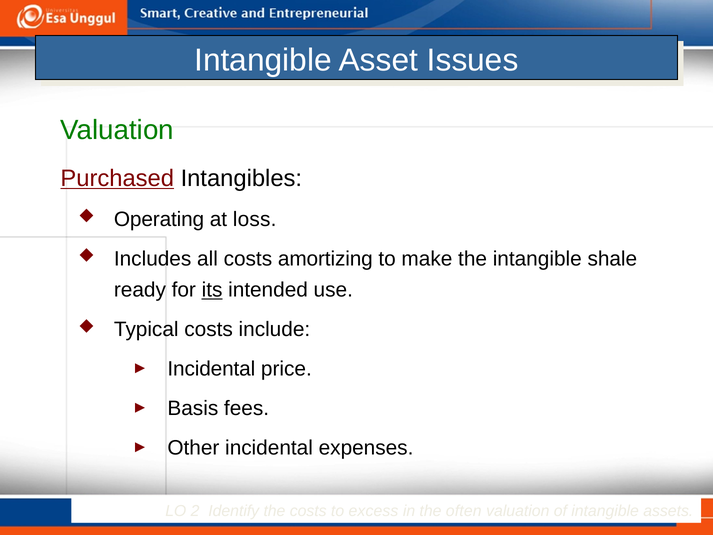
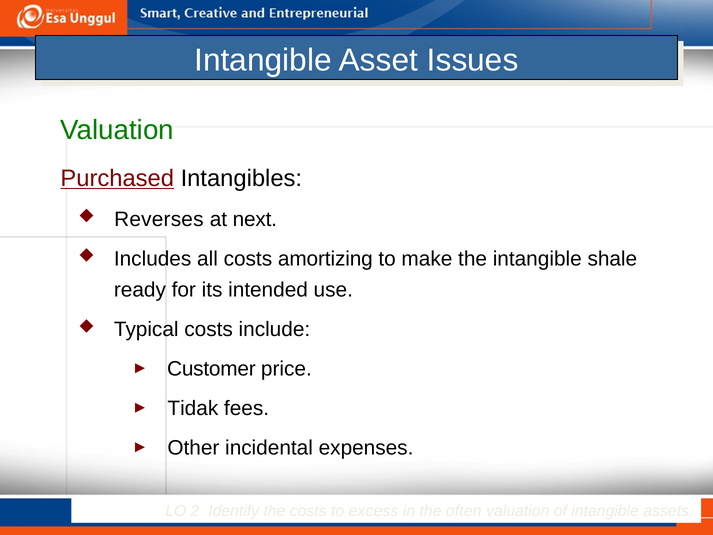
Operating: Operating -> Reverses (159, 219)
loss: loss -> next (255, 219)
its underline: present -> none (212, 290)
Incidental: Incidental -> Customer (211, 369)
Basis: Basis -> Tidak (193, 408)
